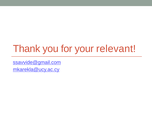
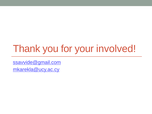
relevant: relevant -> involved (116, 49)
